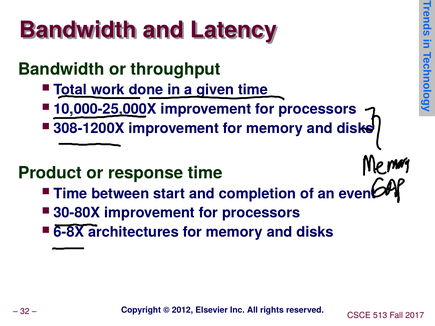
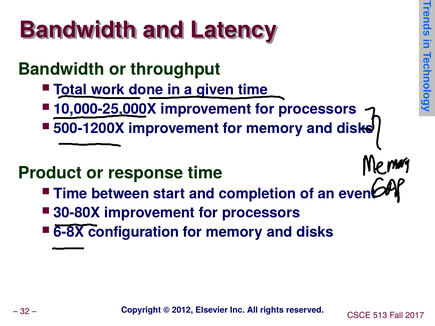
308-1200X: 308-1200X -> 500-1200X (89, 128)
architectures: architectures -> configuration (134, 232)
